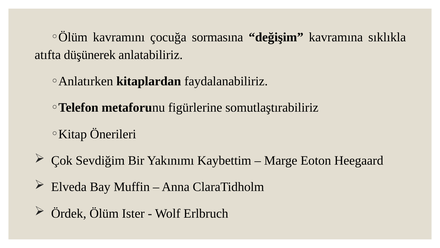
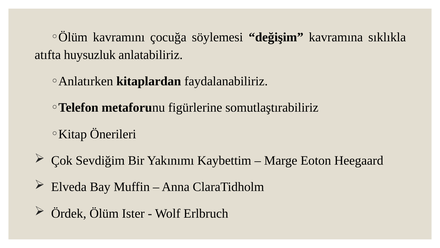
sormasına: sormasına -> söylemesi (217, 37)
düşünerek: düşünerek -> huysuzluk (90, 55)
